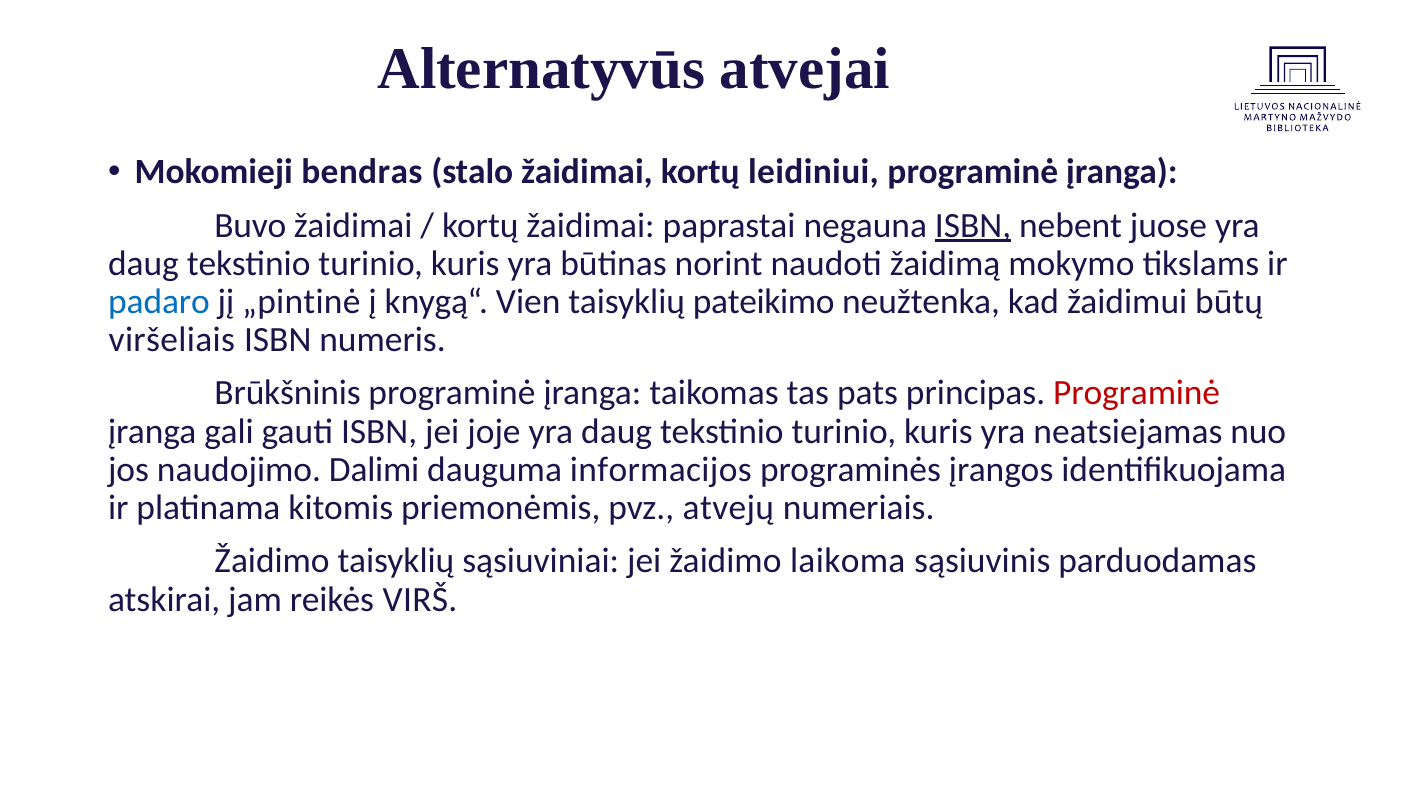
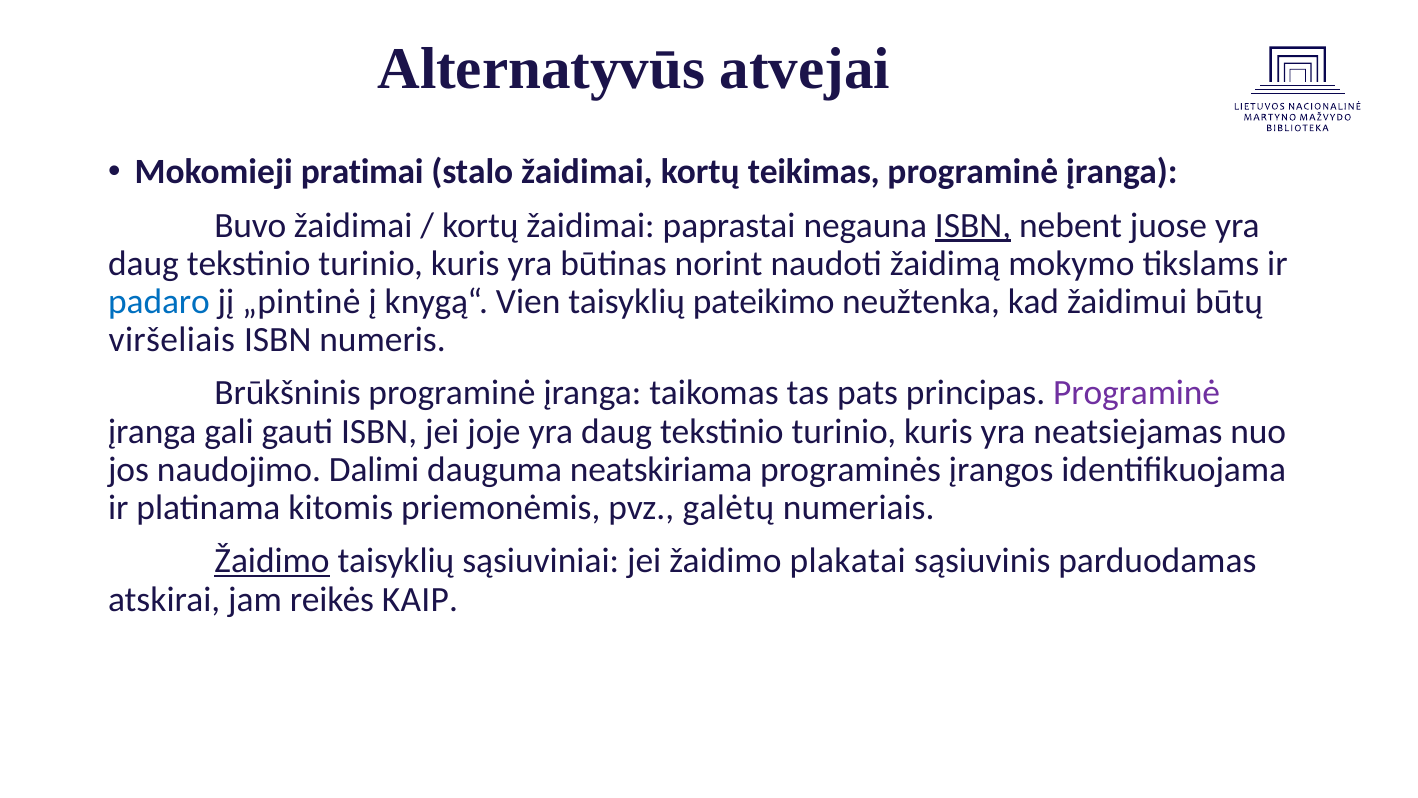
bendras: bendras -> pratimai (362, 172)
leidiniui: leidiniui -> teikimas (814, 172)
Programinė colour: red -> purple (1137, 393)
informacijos: informacijos -> neatskiriama (661, 470)
atvejų: atvejų -> galėtų (728, 508)
Žaidimo underline: none -> present (272, 561)
laikoma: laikoma -> plakatai (848, 561)
VIRŠ: VIRŠ -> KAIP (420, 599)
